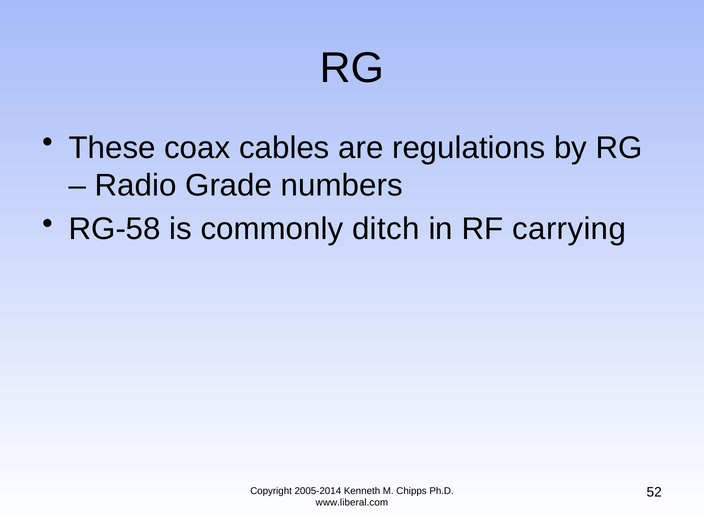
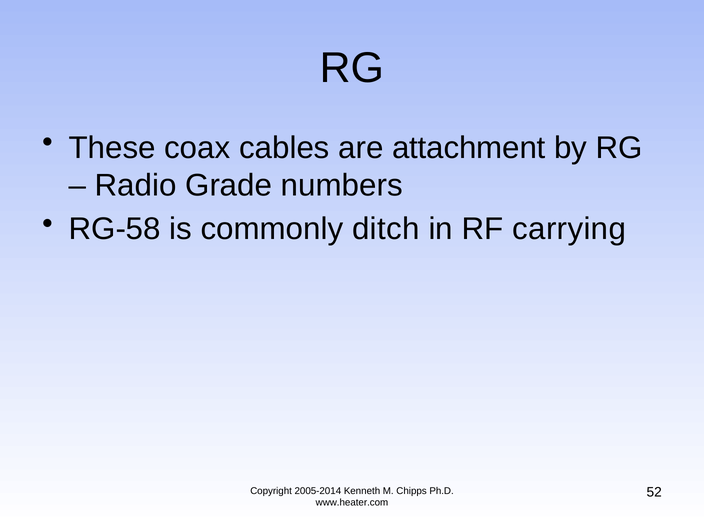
regulations: regulations -> attachment (469, 148)
www.liberal.com: www.liberal.com -> www.heater.com (352, 503)
